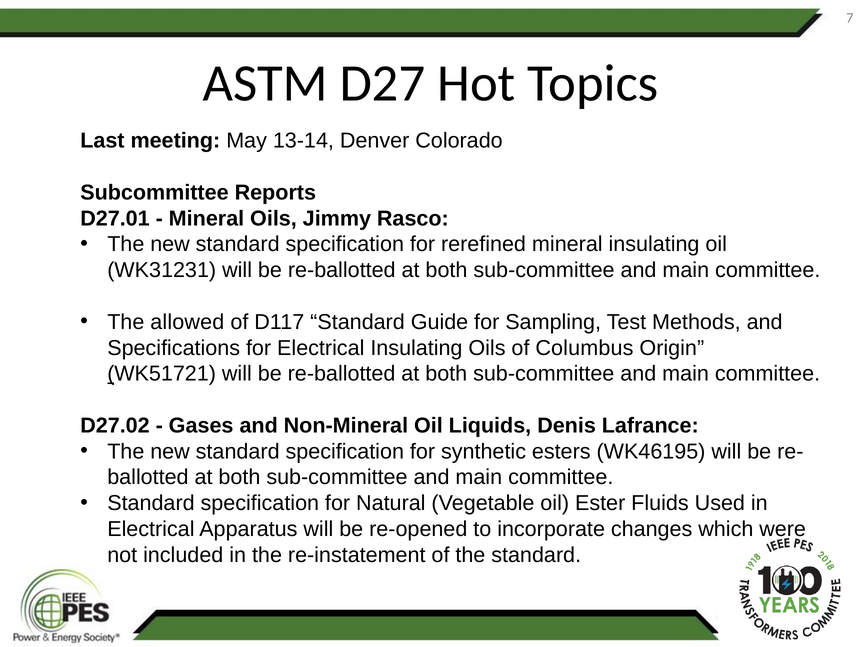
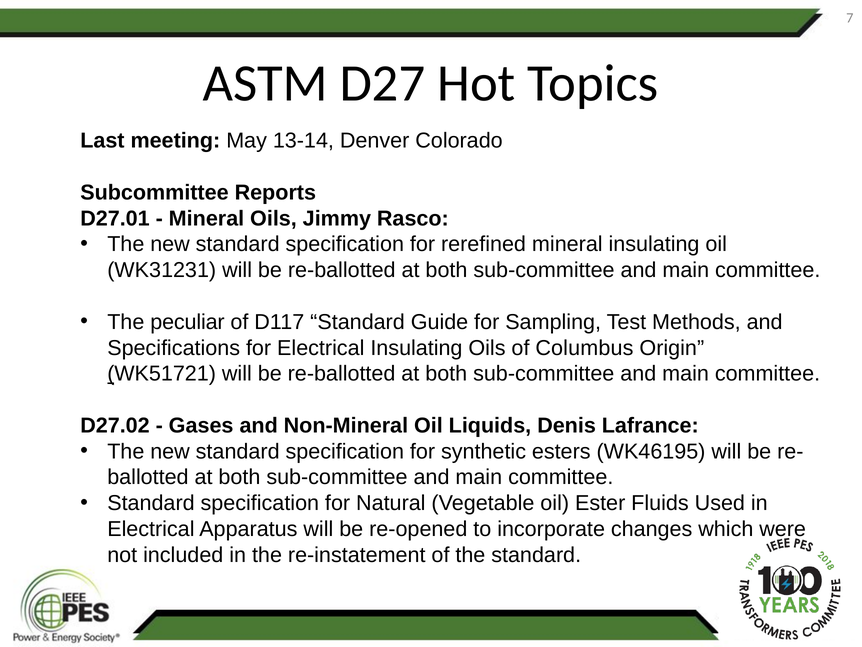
allowed: allowed -> peculiar (187, 322)
